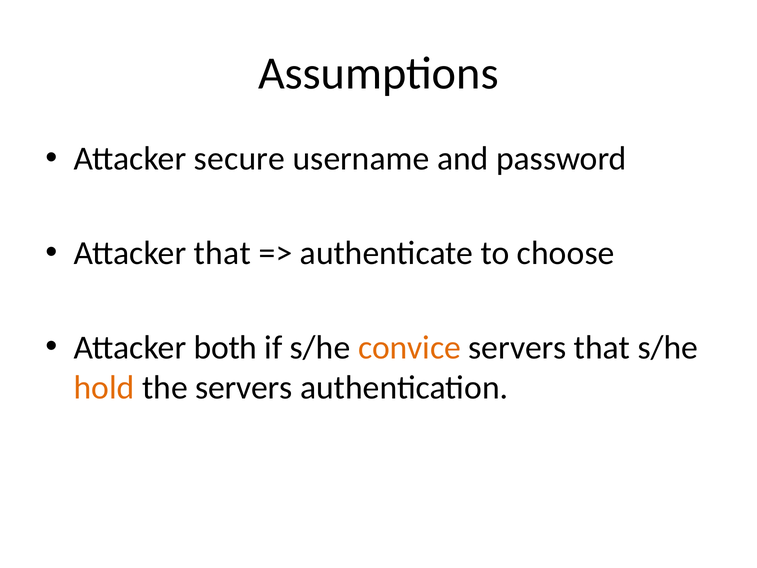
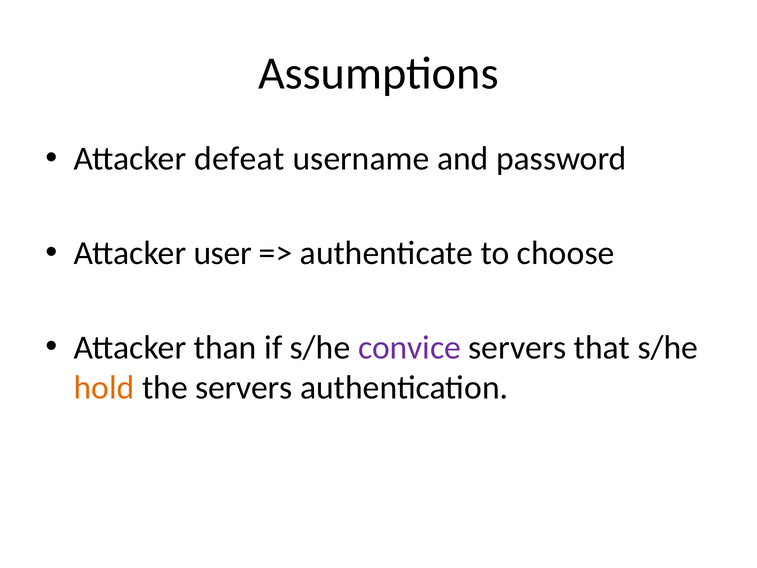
secure: secure -> defeat (239, 159)
Attacker that: that -> user (223, 253)
both: both -> than (225, 347)
convice colour: orange -> purple (409, 347)
